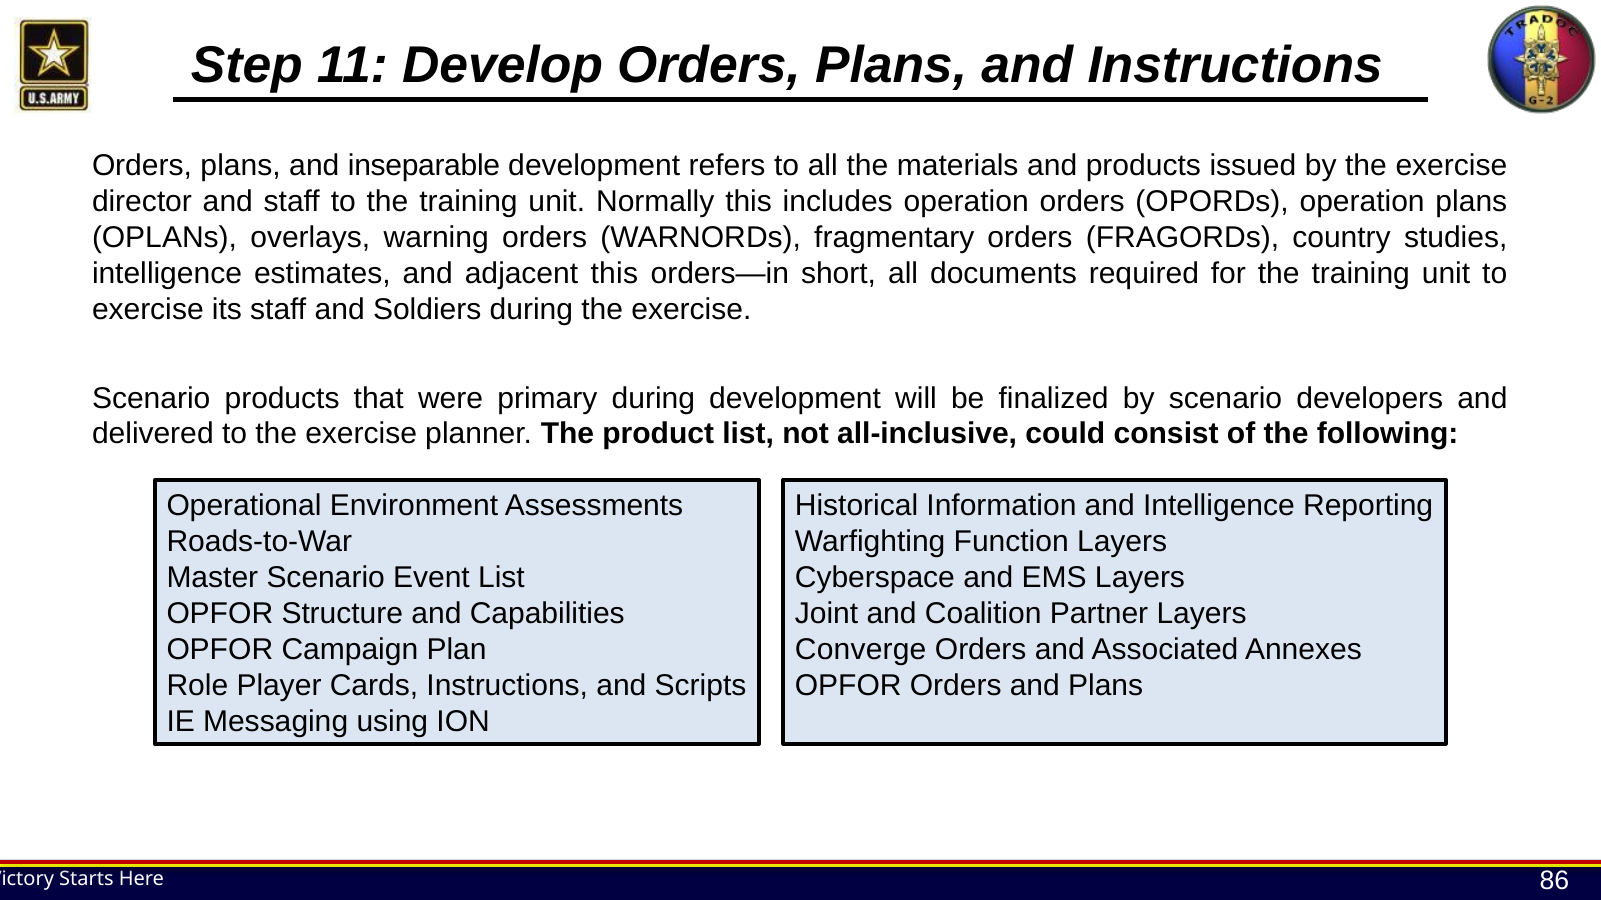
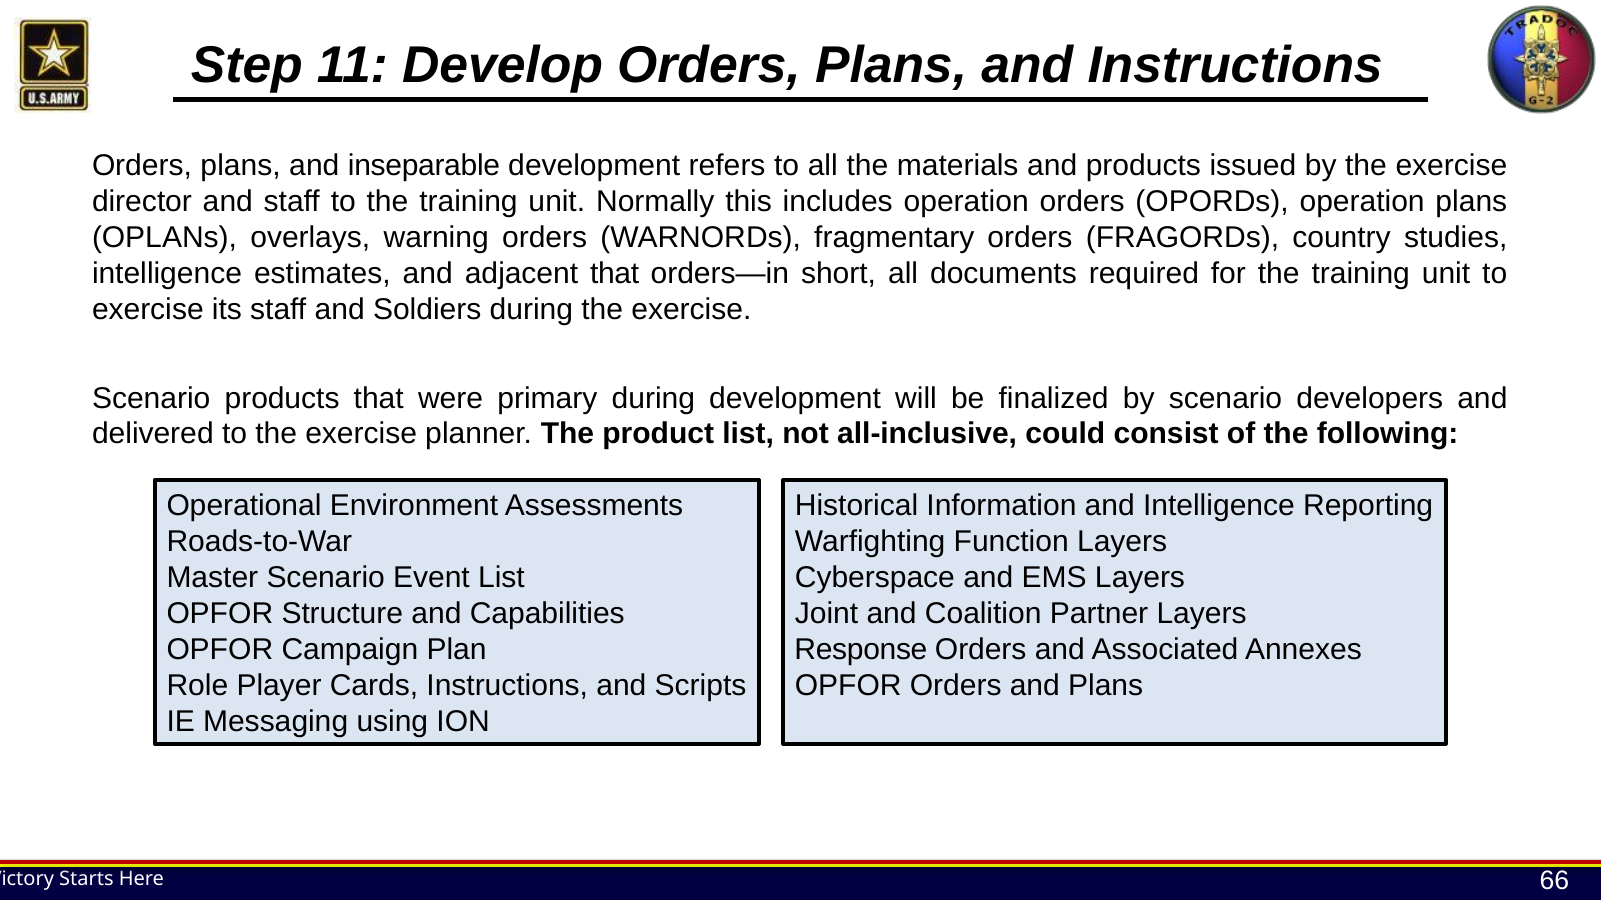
adjacent this: this -> that (615, 274)
Converge: Converge -> Response (861, 650)
86: 86 -> 66 (1554, 881)
